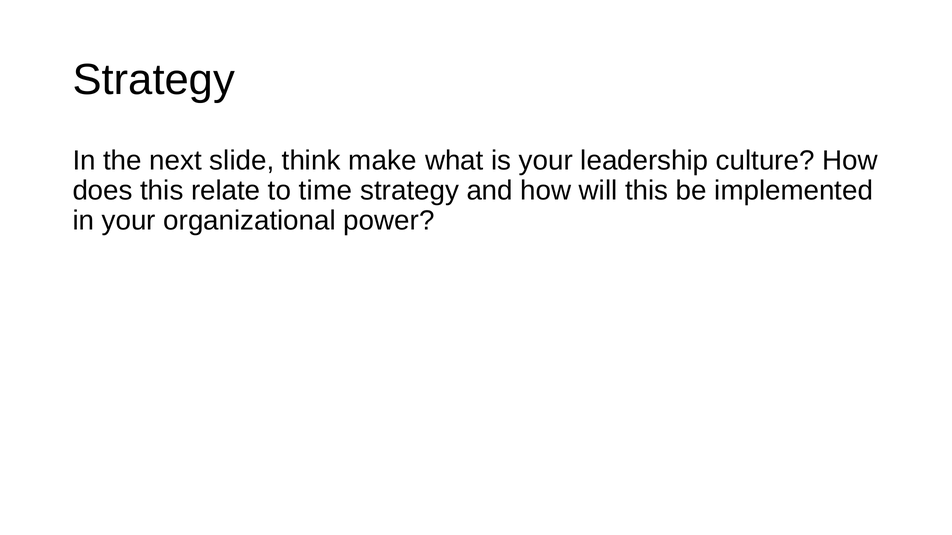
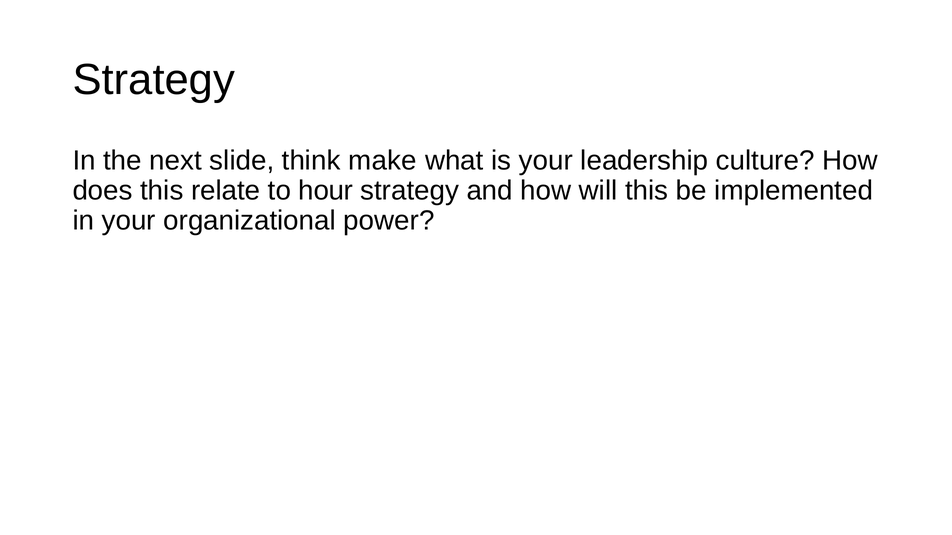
time: time -> hour (326, 191)
